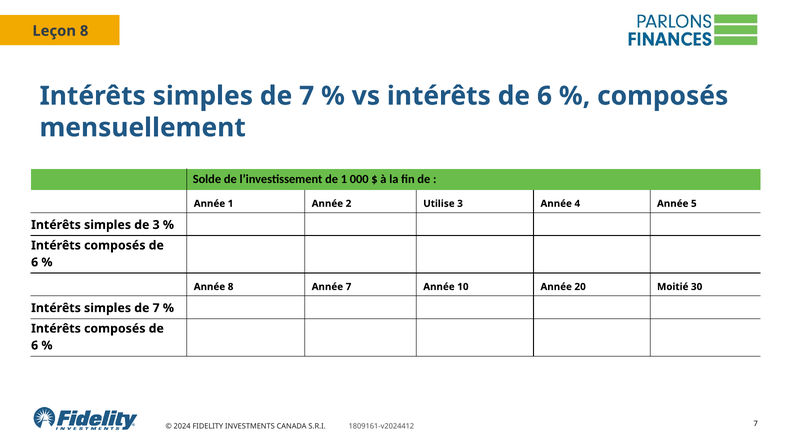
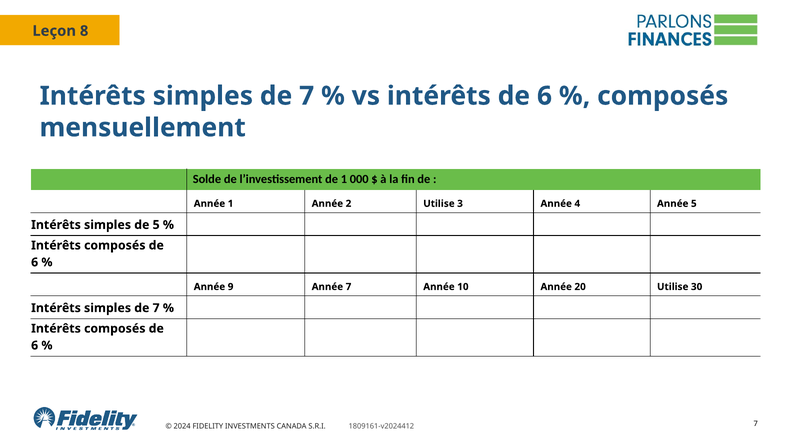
de 3: 3 -> 5 (156, 225)
Année 8: 8 -> 9 (231, 287)
20 Moitié: Moitié -> Utilise (673, 287)
